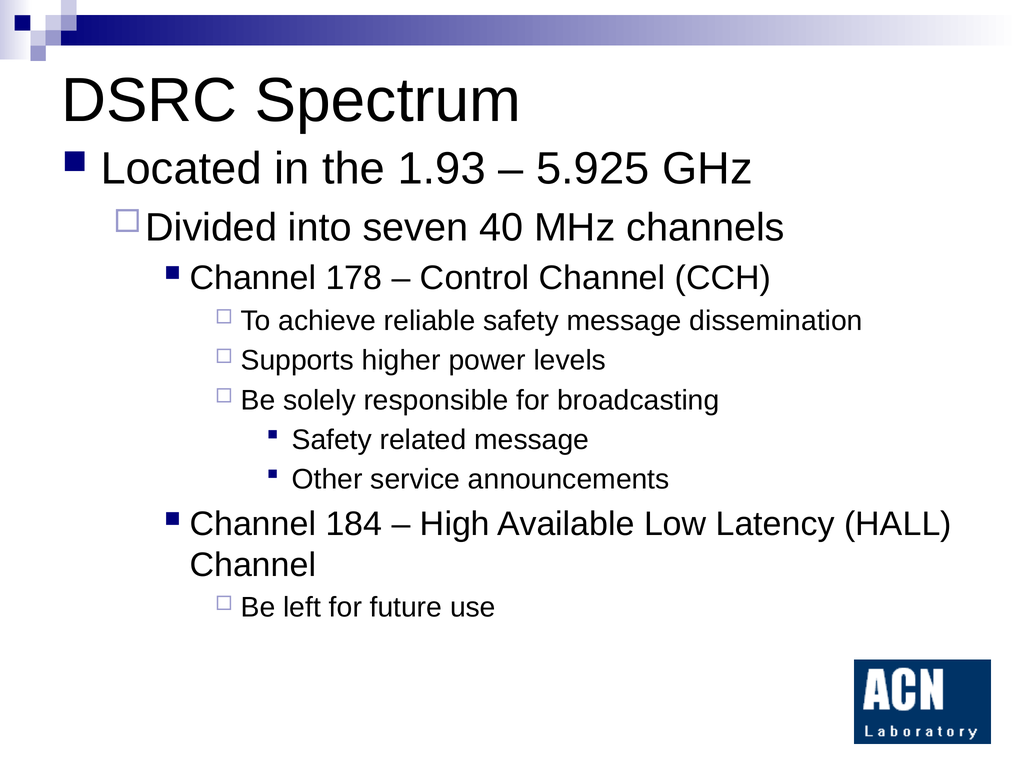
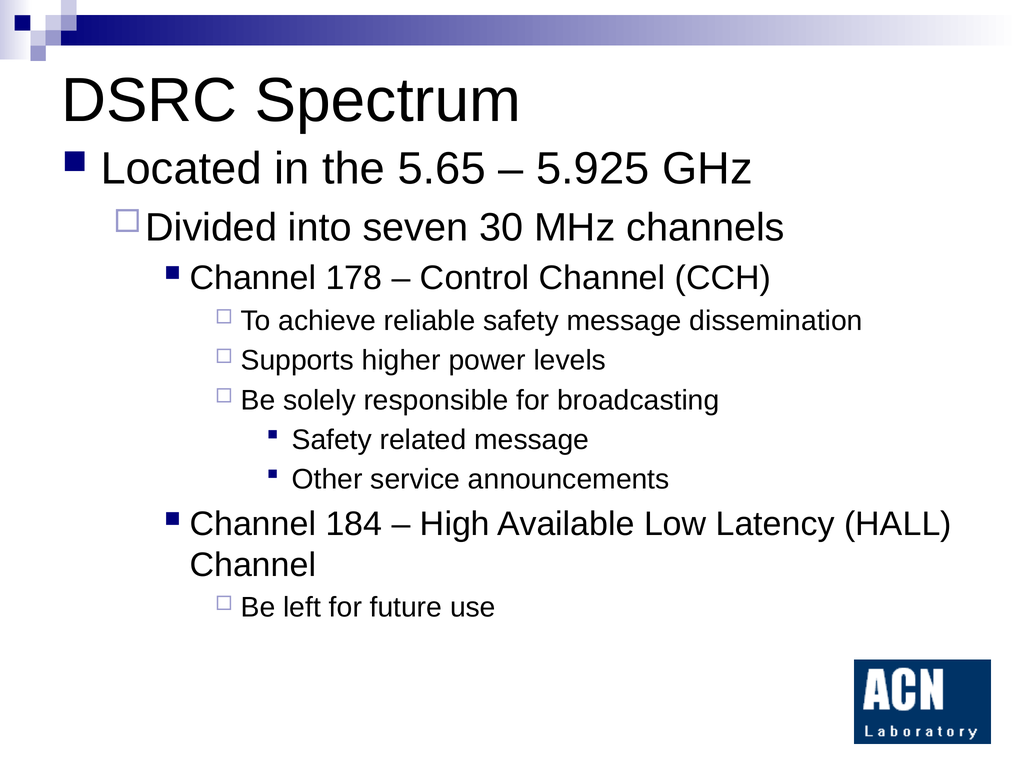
1.93: 1.93 -> 5.65 (442, 169)
40: 40 -> 30 (501, 227)
